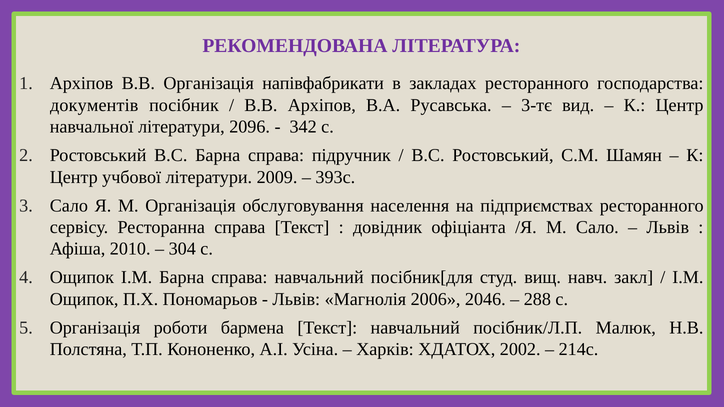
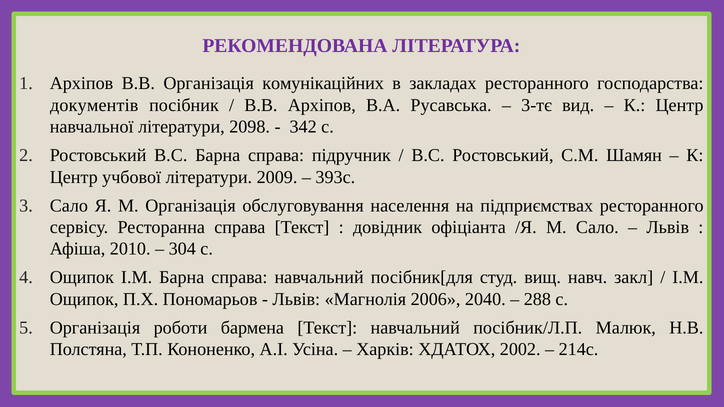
напівфабрикати: напівфабрикати -> комунікаційних (323, 83)
2096: 2096 -> 2098 (250, 127)
2046: 2046 -> 2040 (485, 299)
